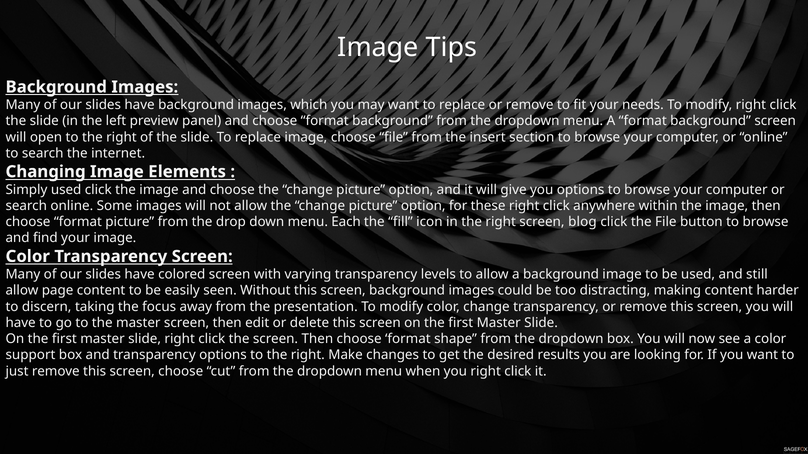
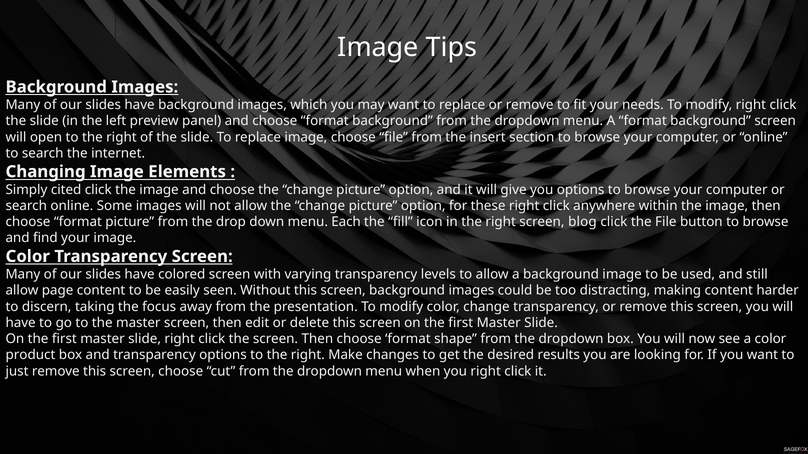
Simply used: used -> cited (66, 190)
support: support -> product (30, 355)
